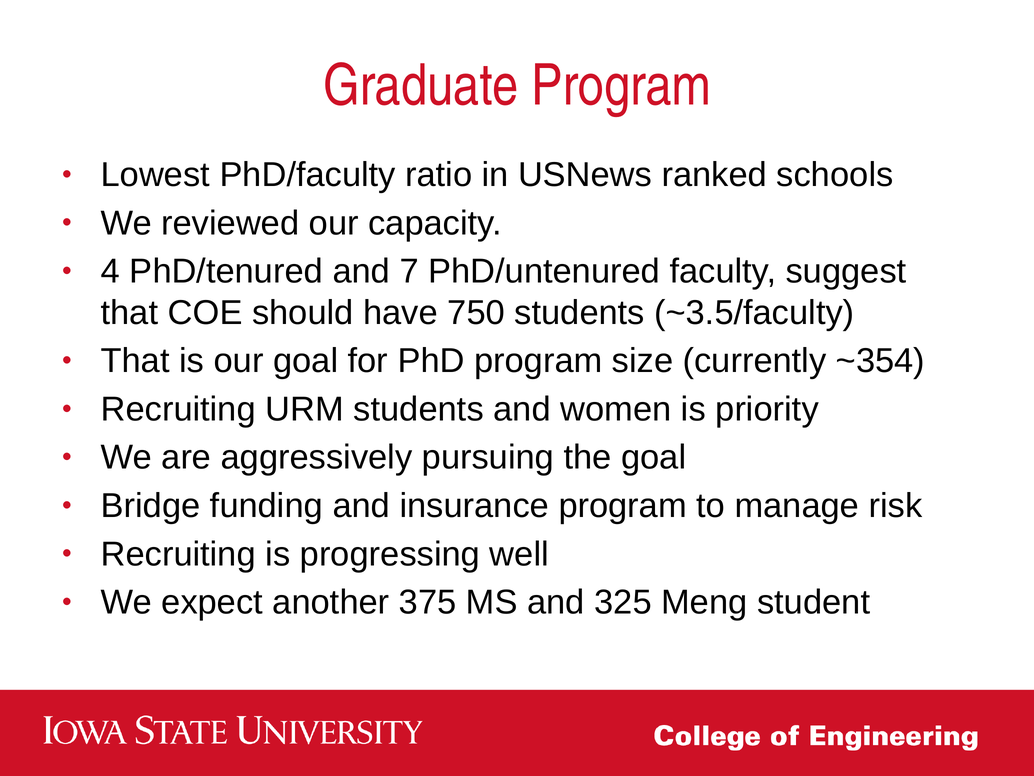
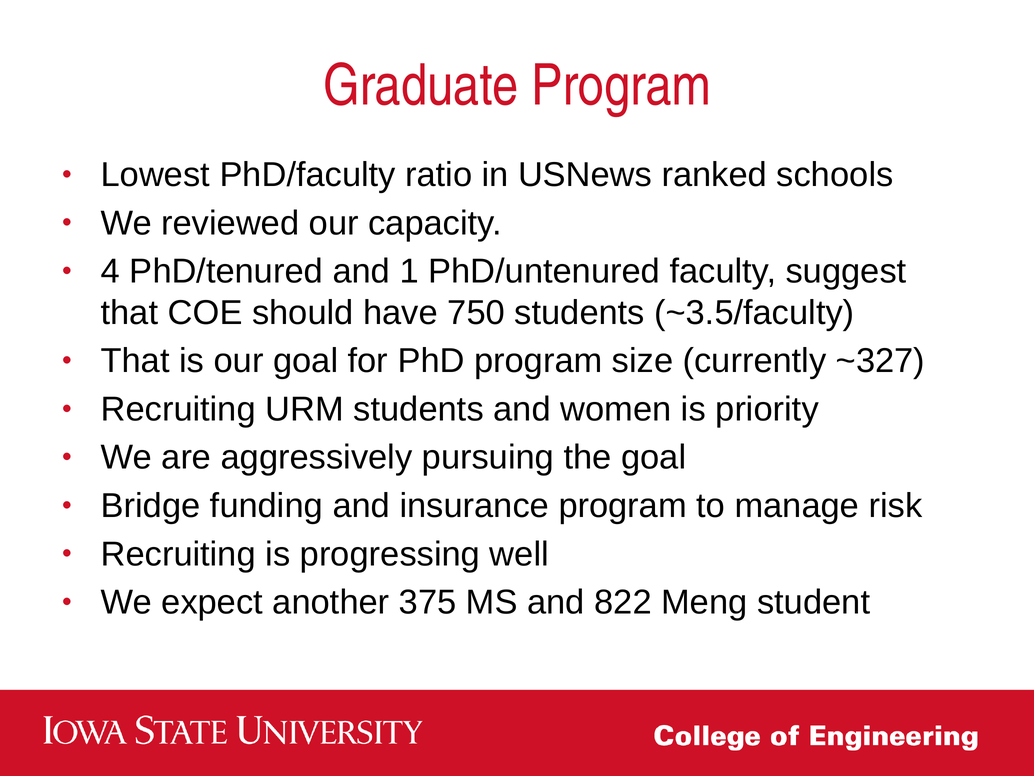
7: 7 -> 1 (409, 271)
~354: ~354 -> ~327 (880, 361)
325: 325 -> 822 (623, 602)
